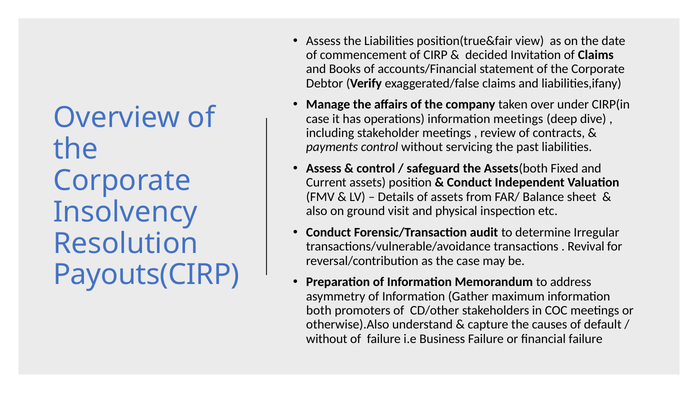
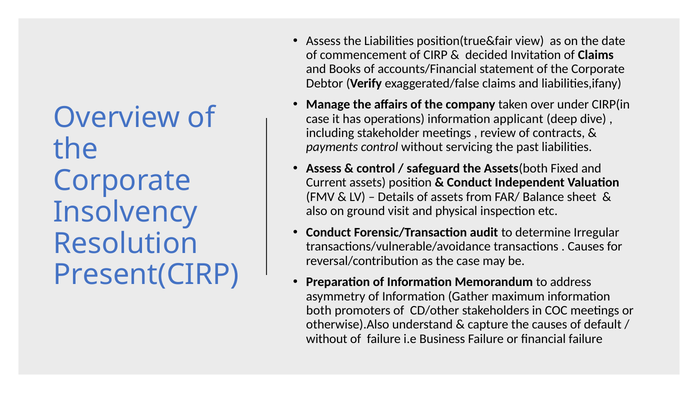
information meetings: meetings -> applicant (518, 119)
Revival: Revival -> Causes (586, 246)
Payouts(CIRP: Payouts(CIRP -> Present(CIRP (146, 275)
